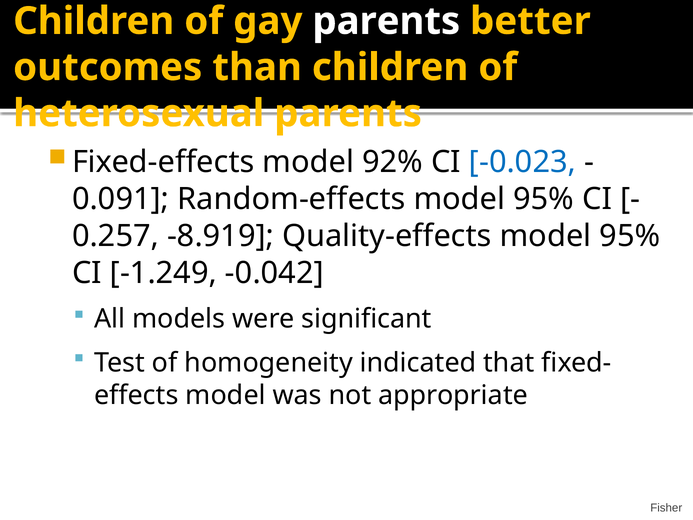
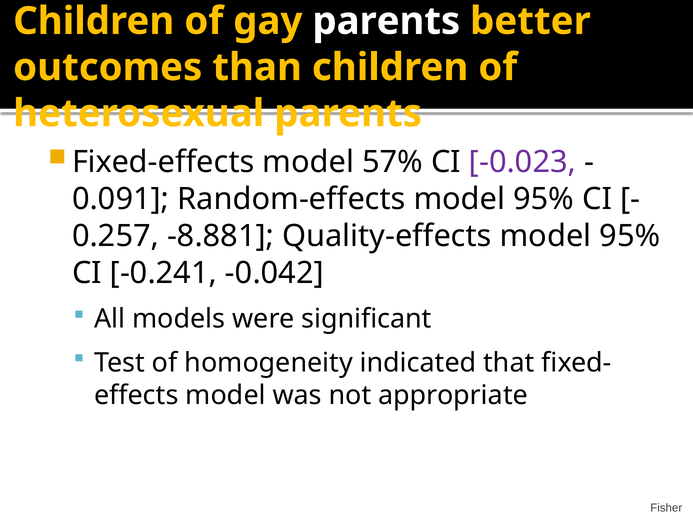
92%: 92% -> 57% (393, 162)
-0.023 colour: blue -> purple (522, 162)
-8.919: -8.919 -> -8.881 (221, 236)
-1.249: -1.249 -> -0.241 (163, 273)
